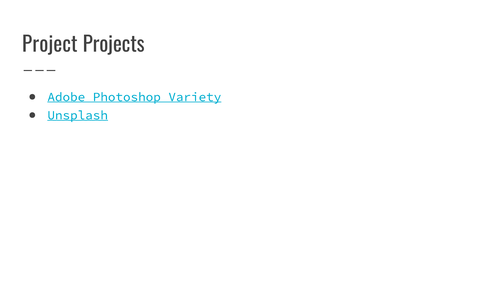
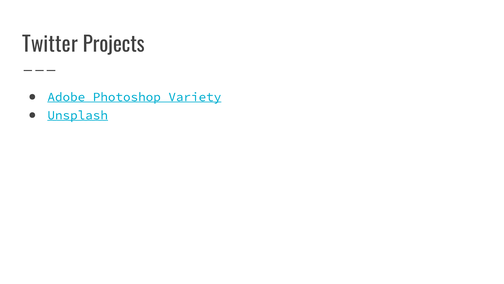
Project: Project -> Twitter (50, 45)
